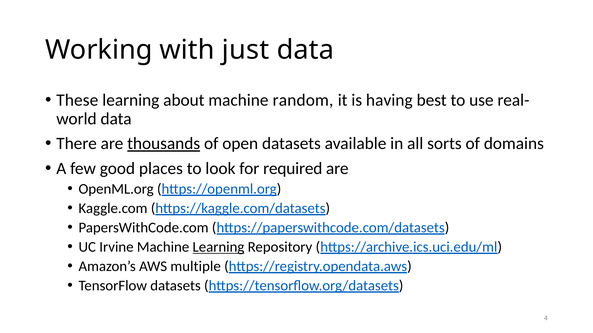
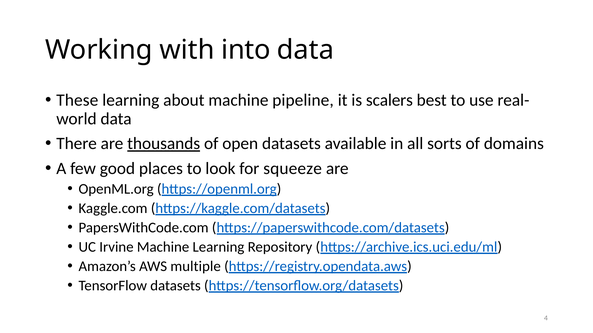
just: just -> into (246, 50)
random: random -> pipeline (303, 100)
having: having -> scalers (389, 100)
required: required -> squeeze (293, 169)
Learning underline: present -> none (218, 247)
